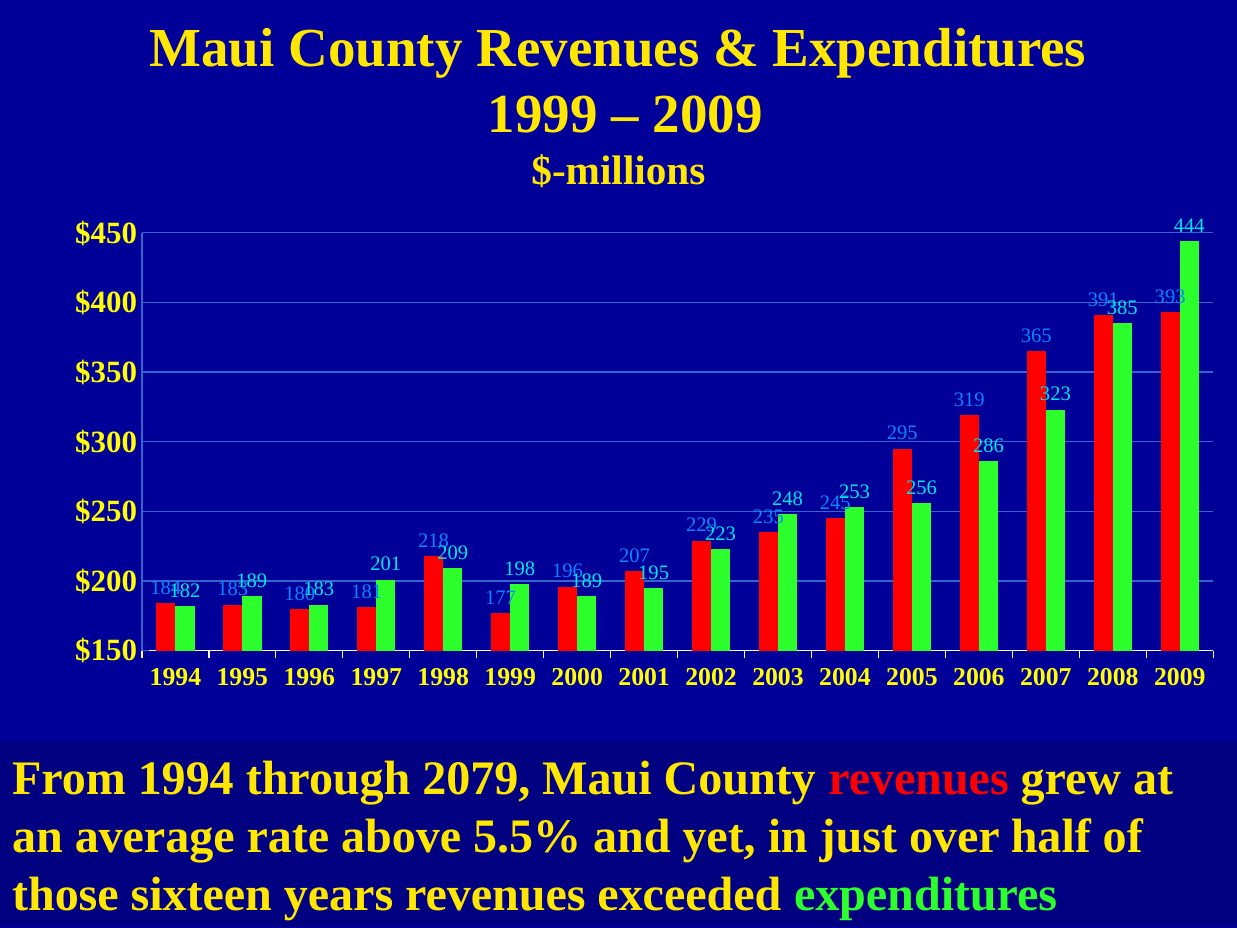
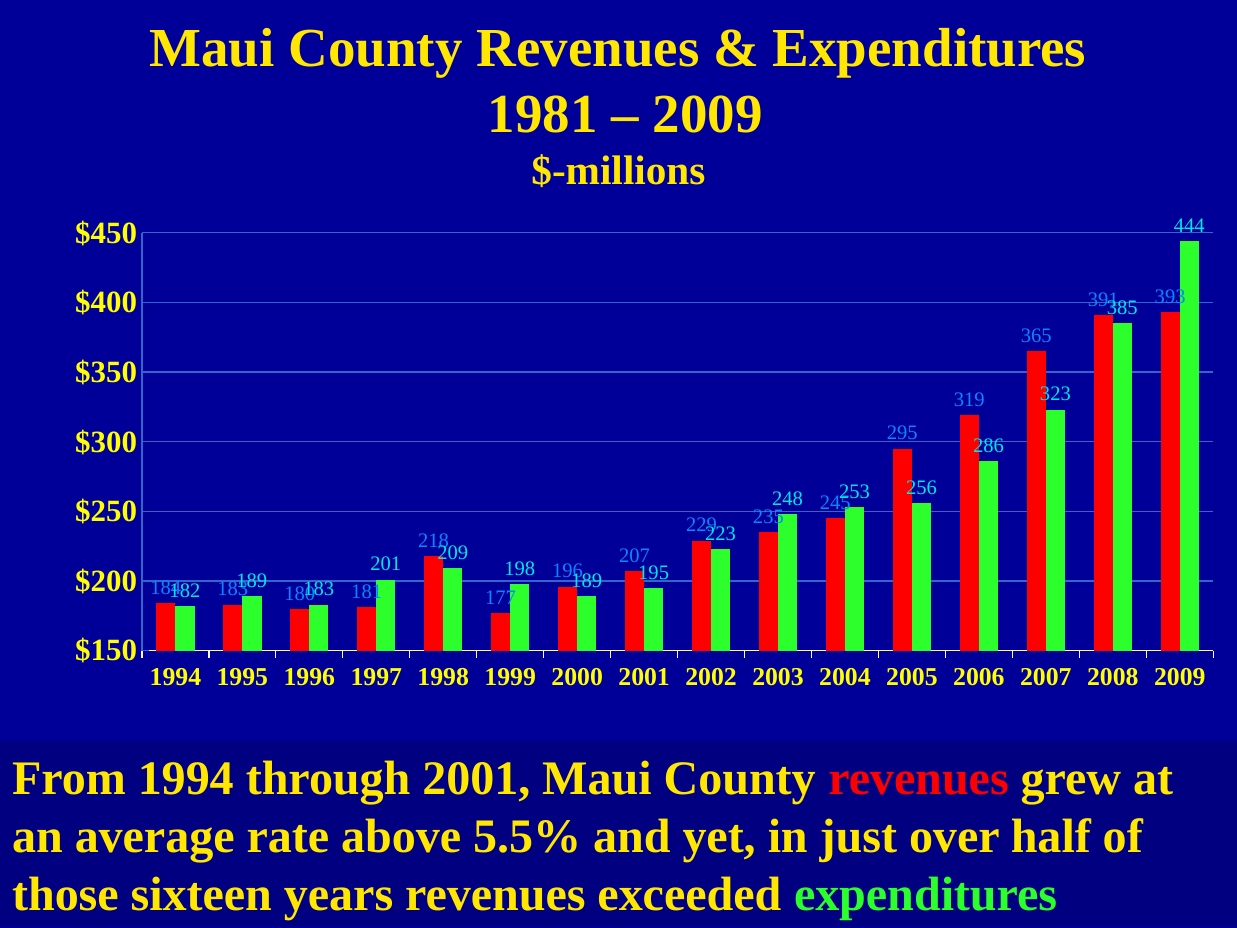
1999: 1999 -> 1981 (543, 114)
through 2079: 2079 -> 2001 (476, 779)
